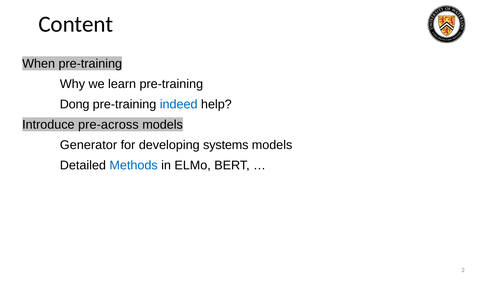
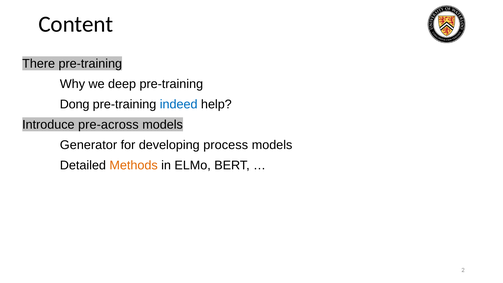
When: When -> There (39, 64)
learn: learn -> deep (122, 84)
systems: systems -> process (226, 145)
Methods colour: blue -> orange (134, 165)
